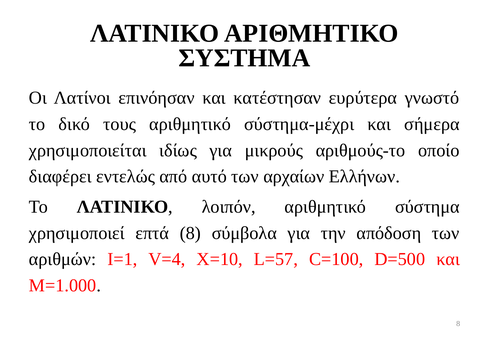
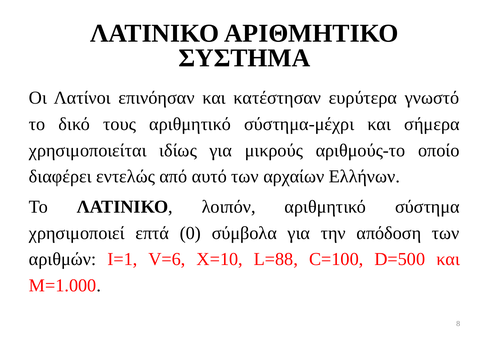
επτά 8: 8 -> 0 (190, 233)
V=4: V=4 -> V=6 (167, 259)
L=57: L=57 -> L=88 (276, 259)
